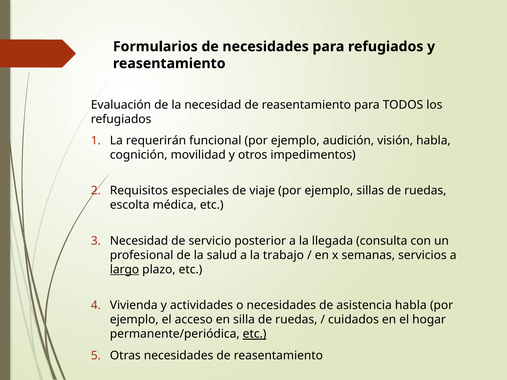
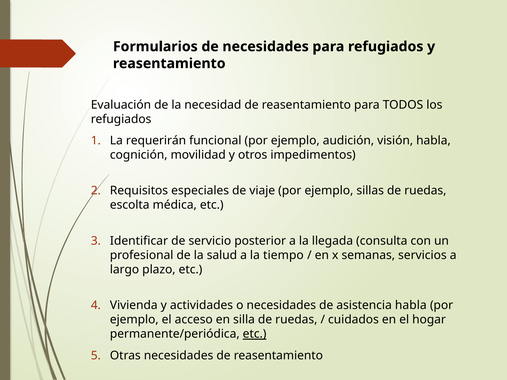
Necesidad: Necesidad -> Identificar (139, 241)
trabajo: trabajo -> tiempo (283, 255)
largo underline: present -> none (125, 270)
